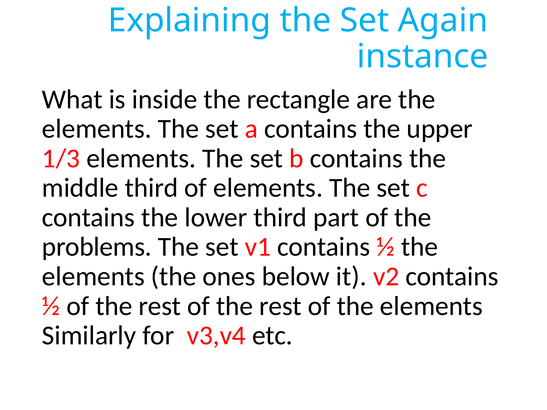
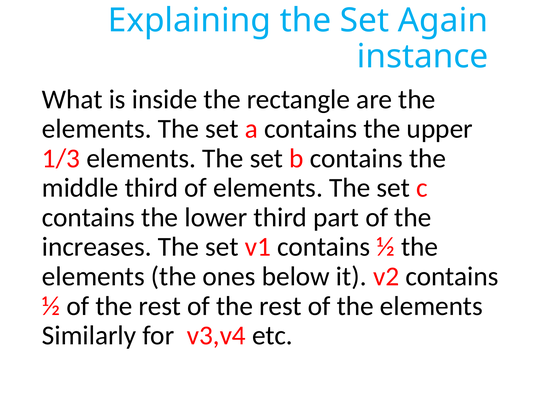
problems: problems -> increases (97, 247)
